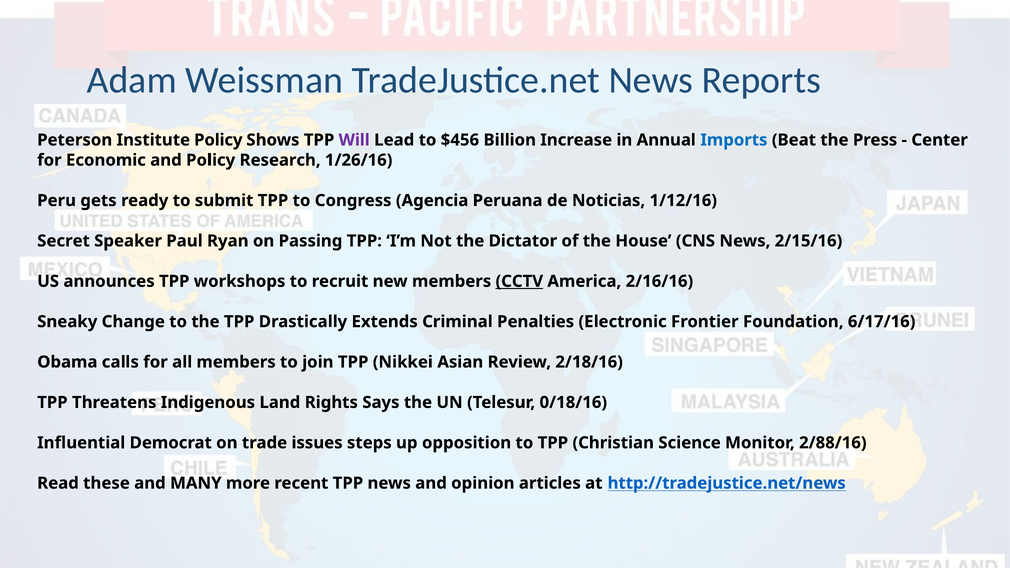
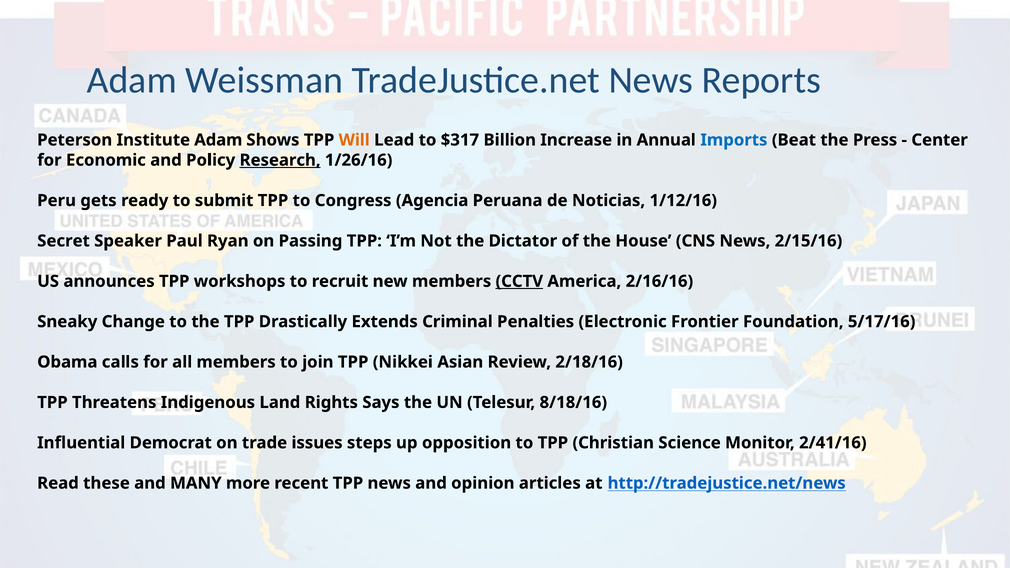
Institute Policy: Policy -> Adam (218, 140)
Will colour: purple -> orange (354, 140)
$456: $456 -> $317 (460, 140)
Research underline: none -> present (280, 160)
6/17/16: 6/17/16 -> 5/17/16 (882, 322)
0/18/16: 0/18/16 -> 8/18/16 (573, 402)
2/88/16: 2/88/16 -> 2/41/16 (833, 443)
